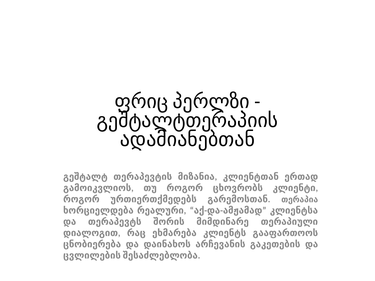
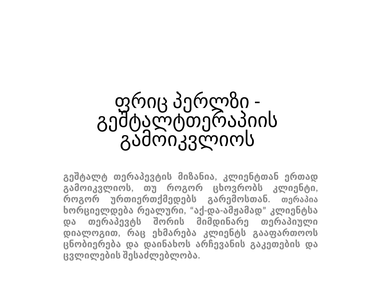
ადამიანებთან: ადამიანებთან -> გამოიკვლიოს (187, 140)
